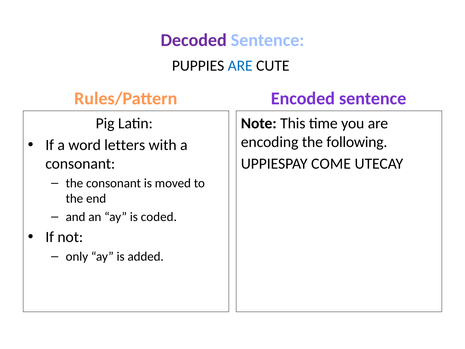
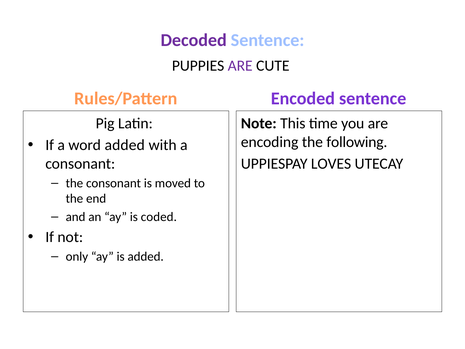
ARE colour: blue -> purple (240, 66)
word letters: letters -> added (125, 145)
COME: COME -> LOVES (331, 164)
